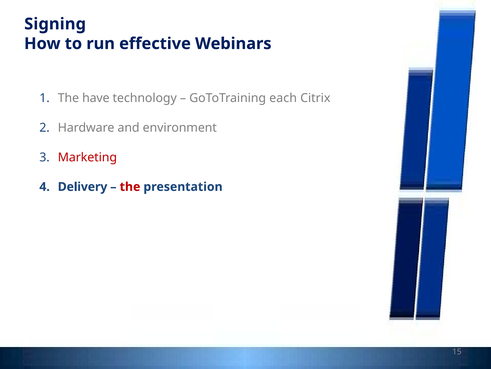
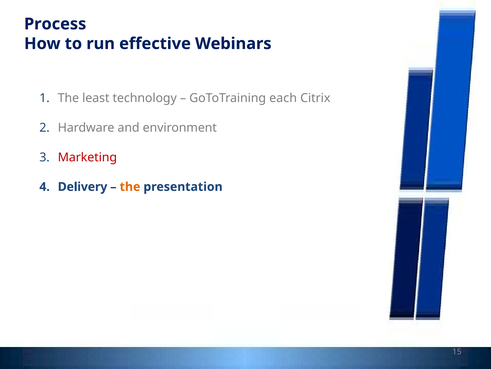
Signing: Signing -> Process (55, 24)
have: have -> least (96, 98)
the colour: red -> orange (130, 186)
